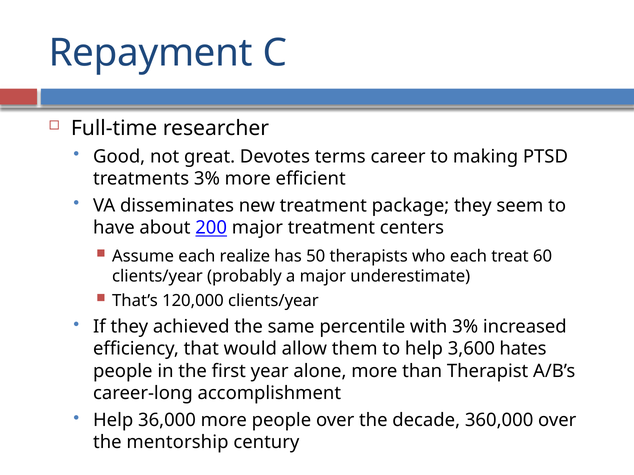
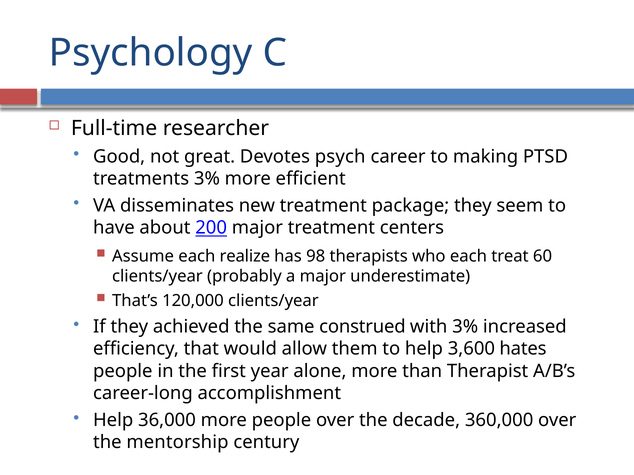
Repayment: Repayment -> Psychology (151, 53)
terms: terms -> psych (340, 157)
50: 50 -> 98 (316, 256)
percentile: percentile -> construed (362, 327)
